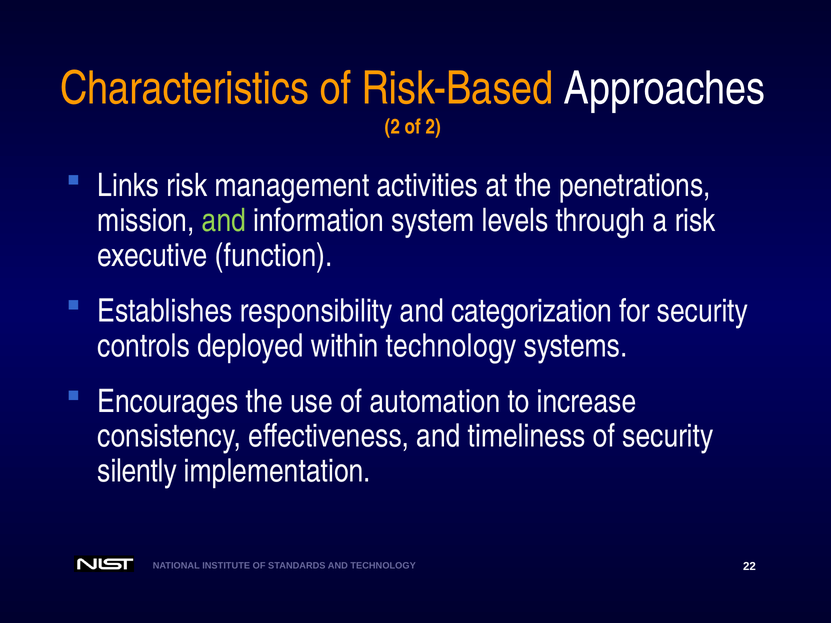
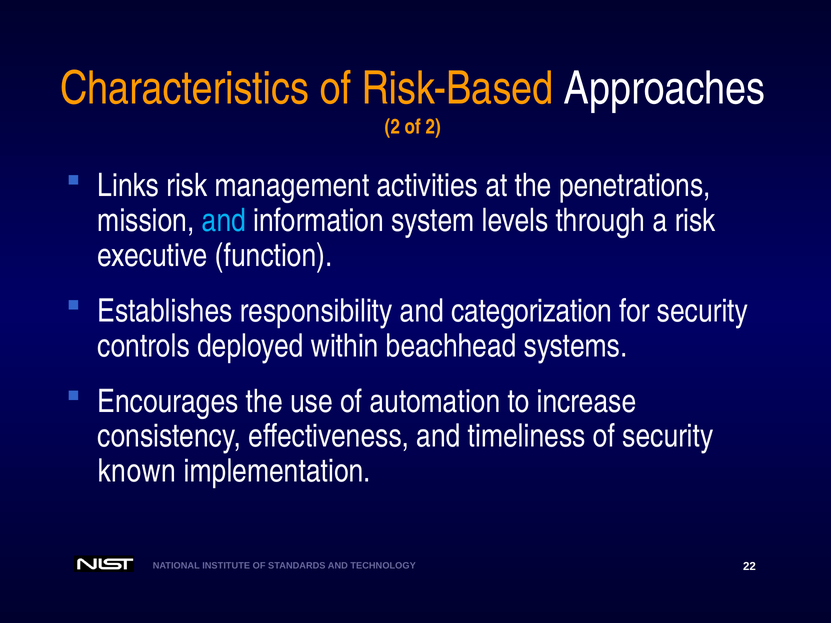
and colour: light green -> light blue (224, 221)
within technology: technology -> beachhead (451, 346)
silently: silently -> known (137, 471)
